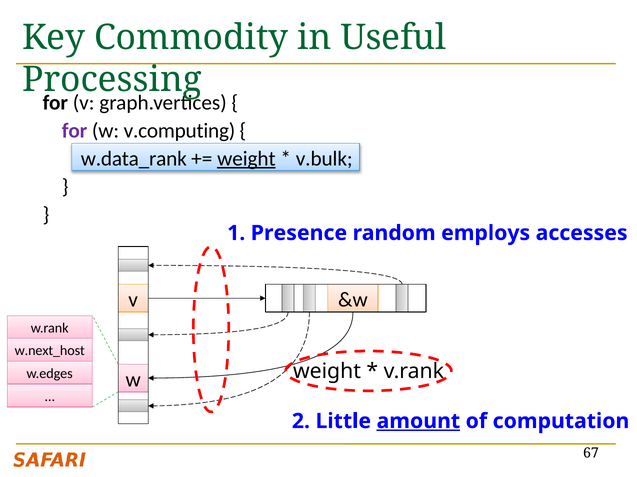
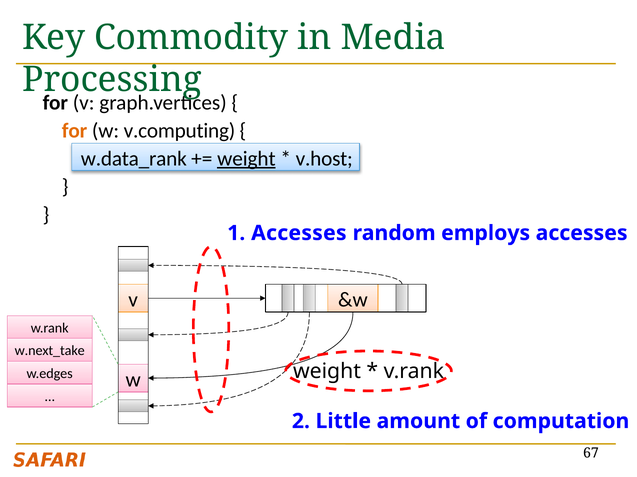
Useful: Useful -> Media (393, 38)
for colour: purple -> orange (75, 131)
v.bulk: v.bulk -> v.host (324, 159)
1 Presence: Presence -> Accesses (299, 233)
w.next_host: w.next_host -> w.next_take (50, 351)
amount underline: present -> none (418, 422)
